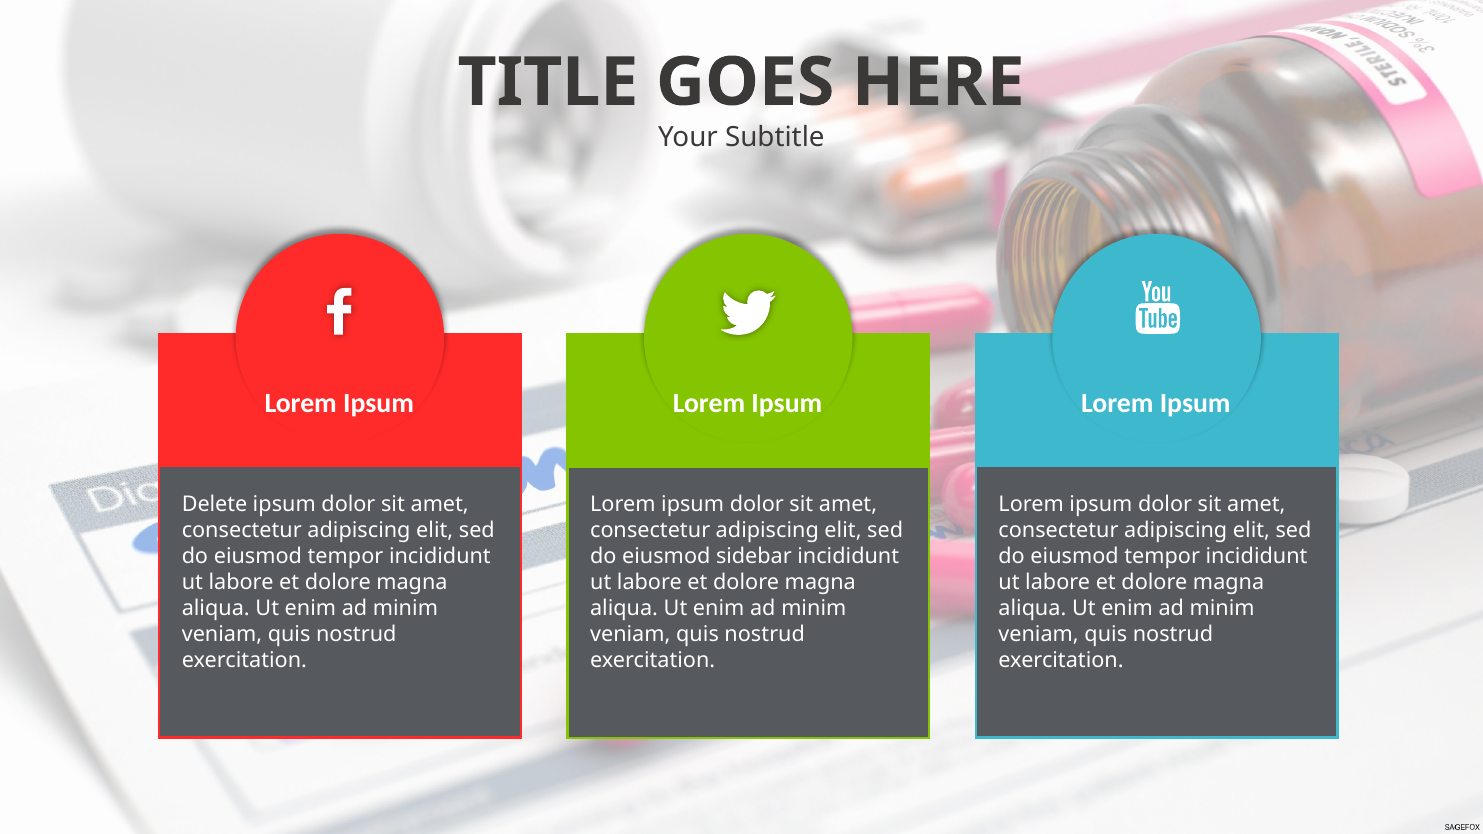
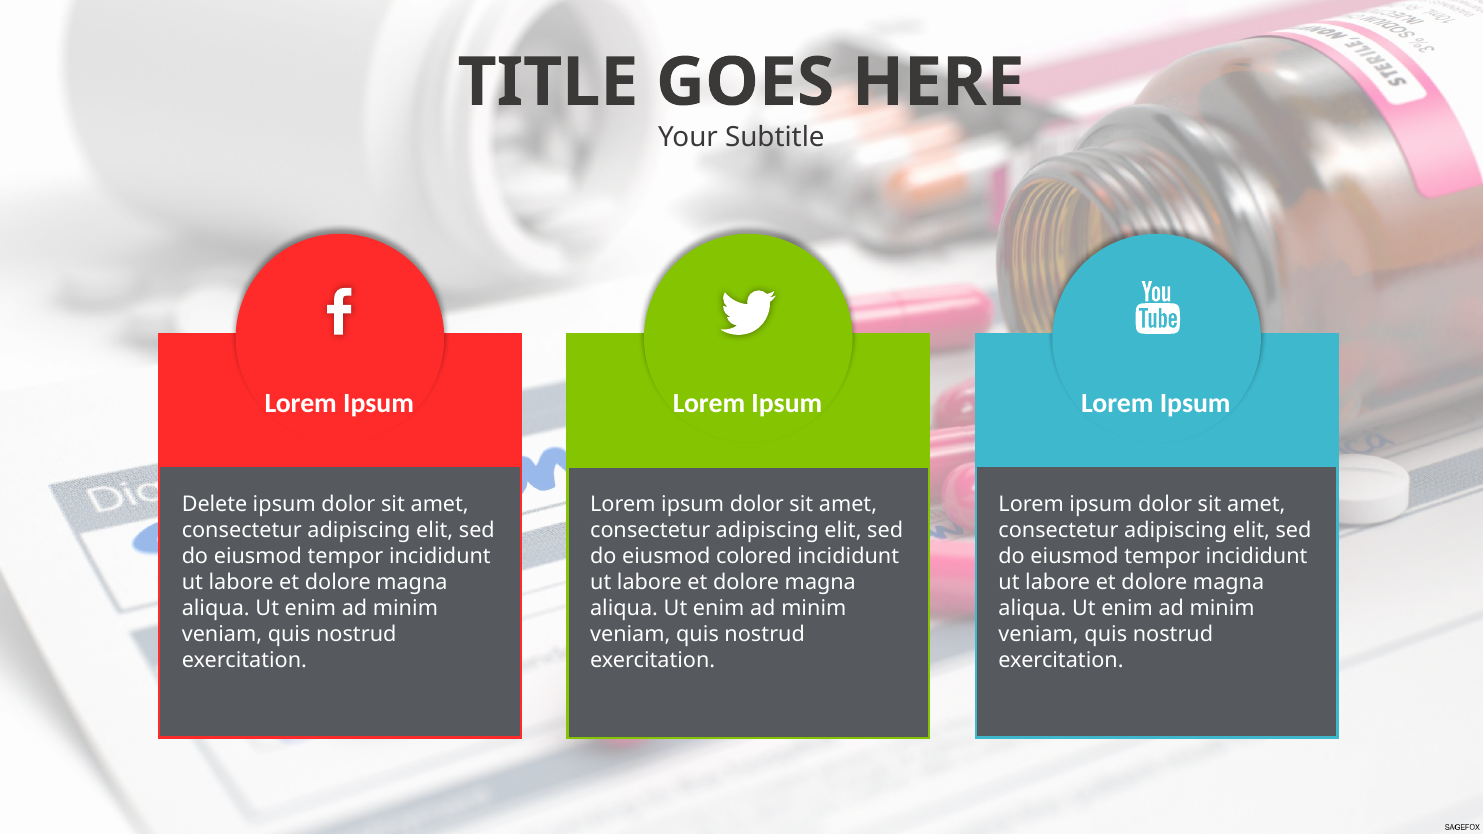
sidebar: sidebar -> colored (754, 557)
